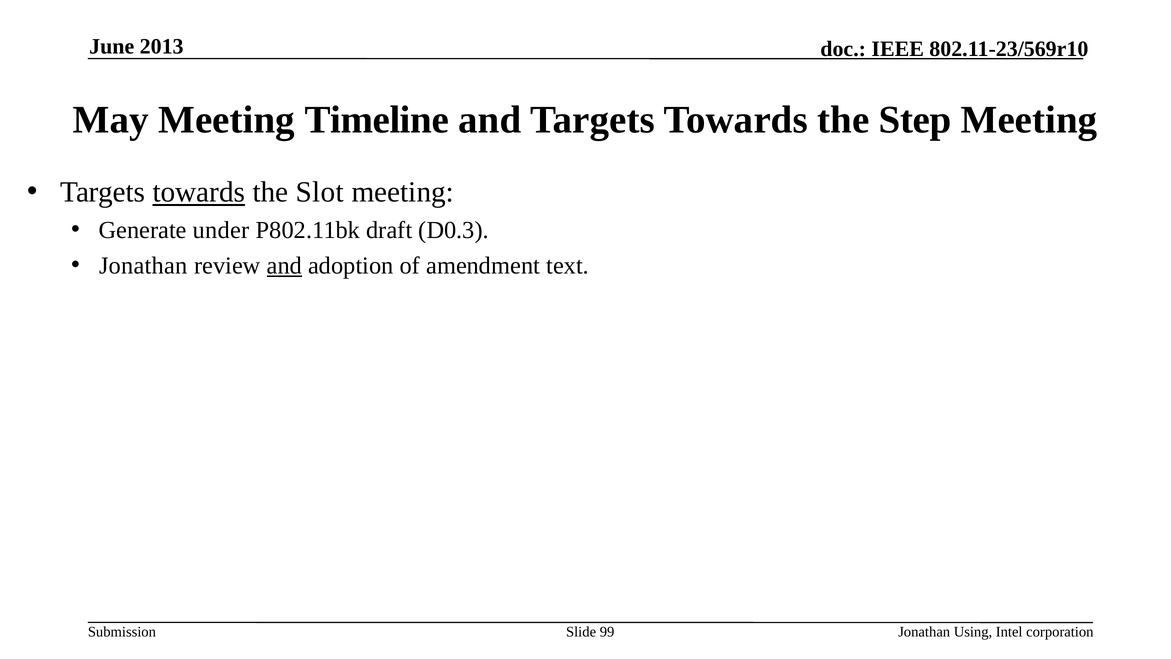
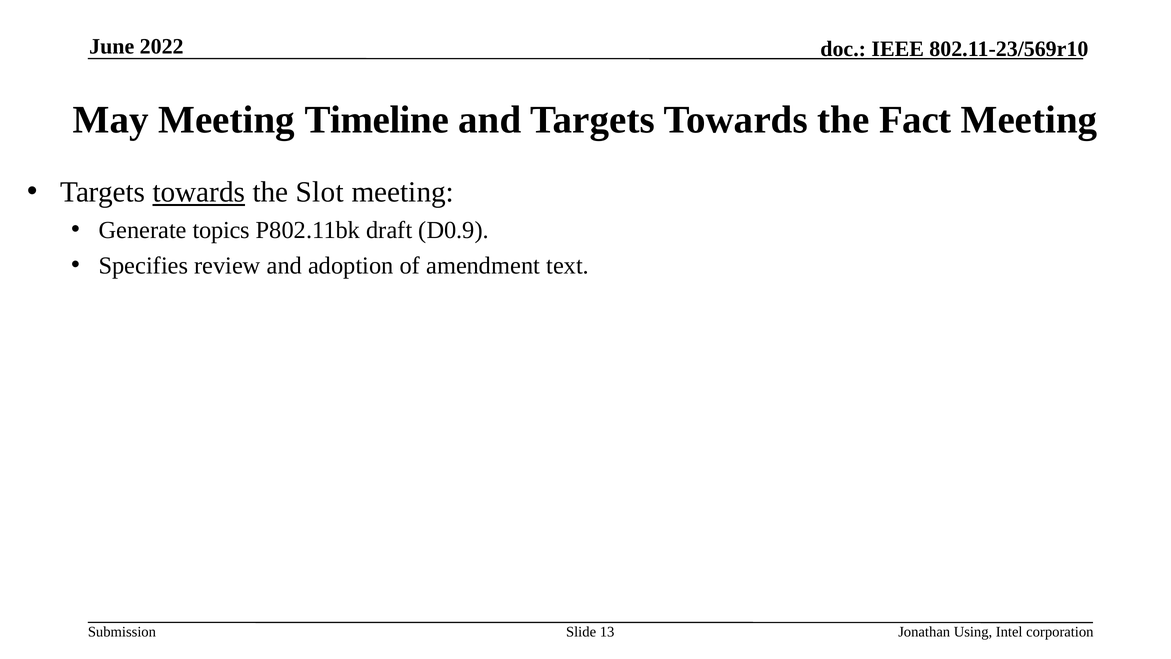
2013: 2013 -> 2022 (162, 47)
Step: Step -> Fact (915, 120)
under: under -> topics (221, 230)
D0.3: D0.3 -> D0.9 (454, 230)
Jonathan: Jonathan -> Specifies (143, 266)
and underline: present -> none (284, 266)
99: 99 -> 13 (607, 632)
